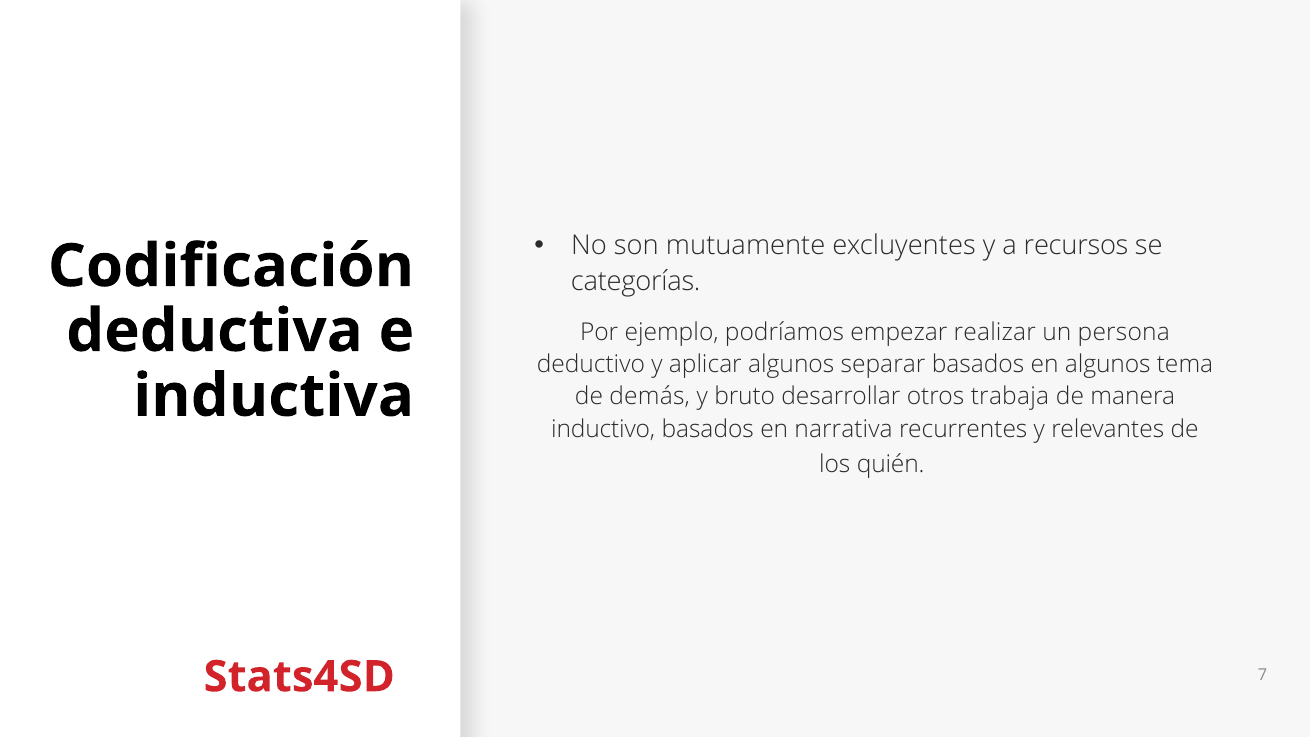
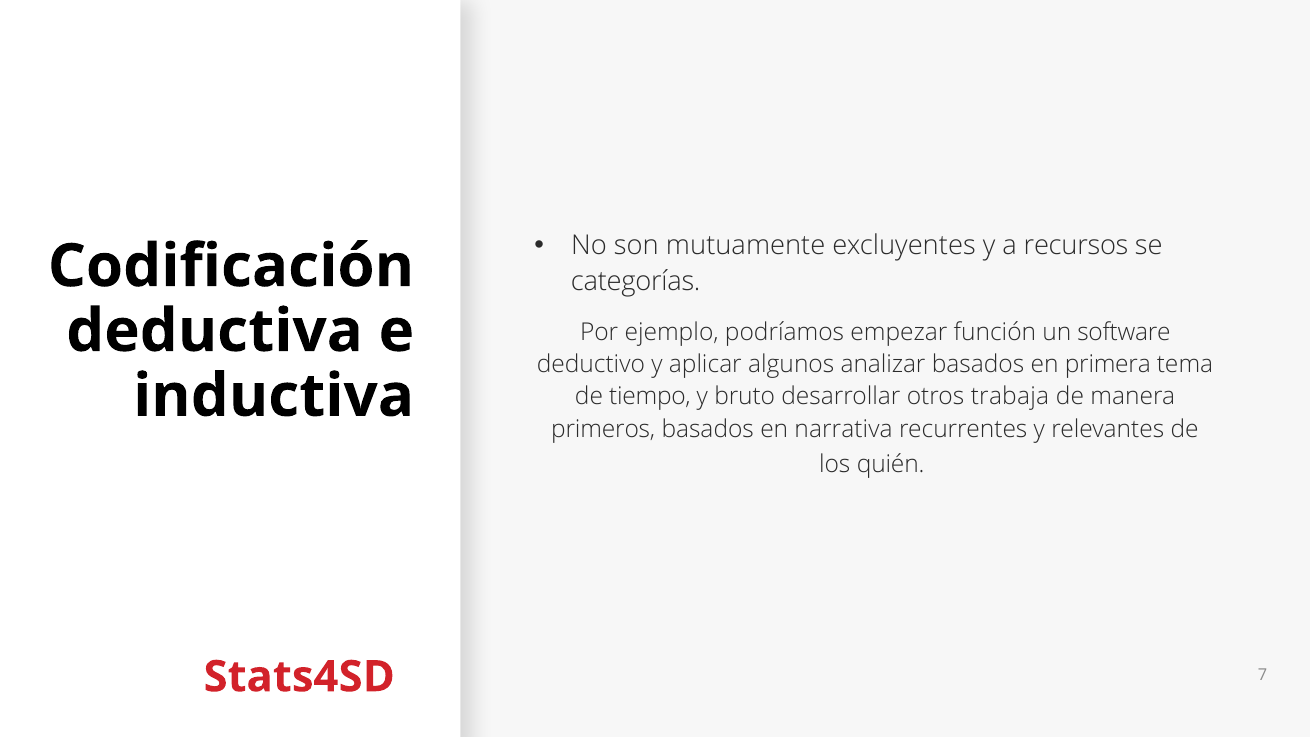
realizar: realizar -> función (995, 332)
persona: persona -> software (1124, 332)
separar: separar -> analizar (883, 364)
en algunos: algunos -> primera (1108, 364)
demás: demás -> tiempo (650, 397)
inductivo: inductivo -> primeros (603, 429)
